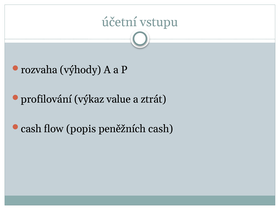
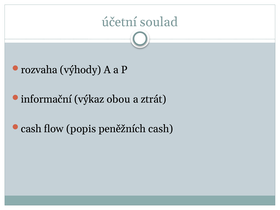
vstupu: vstupu -> soulad (159, 22)
profilování: profilování -> informační (46, 99)
value: value -> obou (119, 99)
